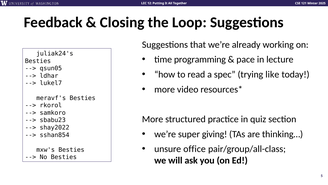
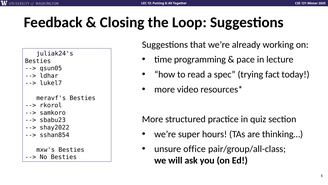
like: like -> fact (272, 74)
giving: giving -> hours (215, 134)
